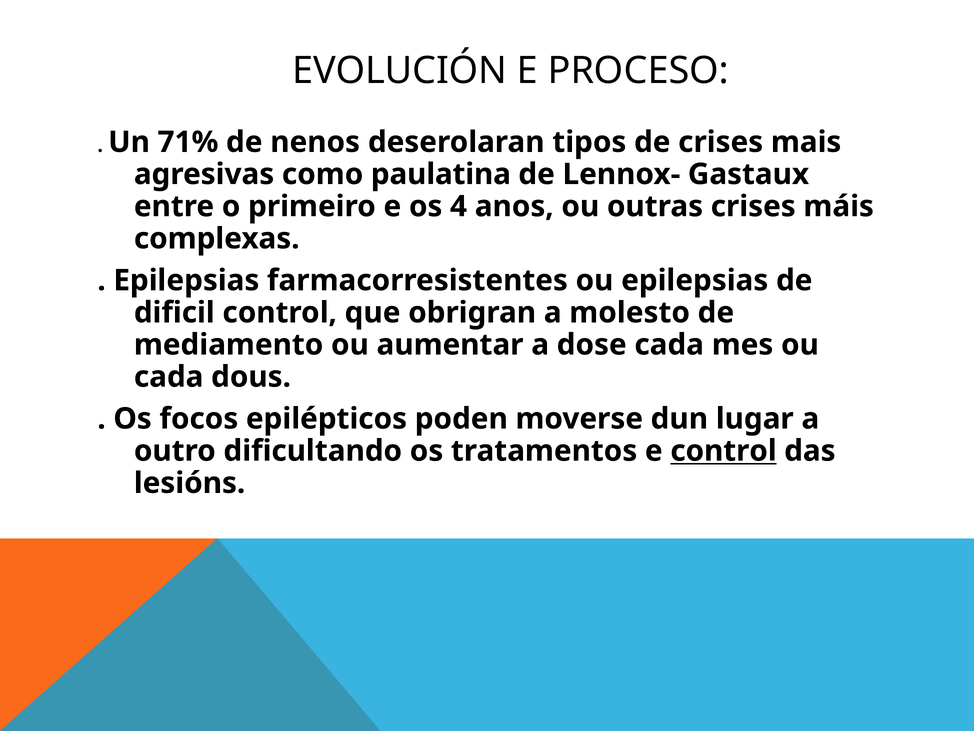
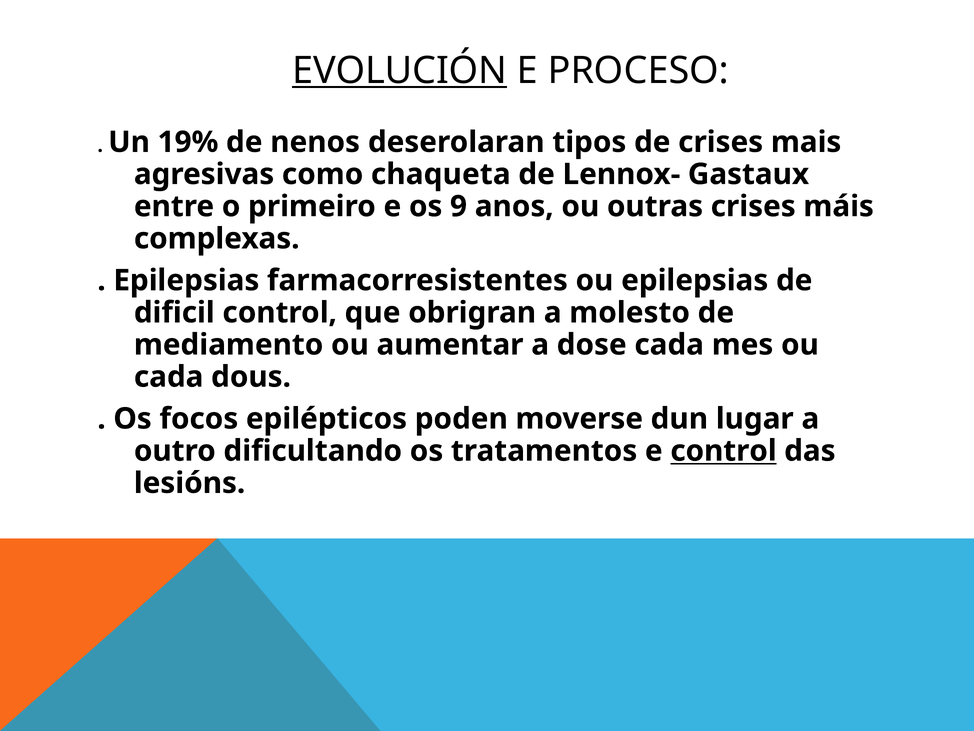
EVOLUCIÓN underline: none -> present (400, 71)
71%: 71% -> 19% (188, 142)
paulatina: paulatina -> chaqueta (441, 174)
4: 4 -> 9 (458, 206)
